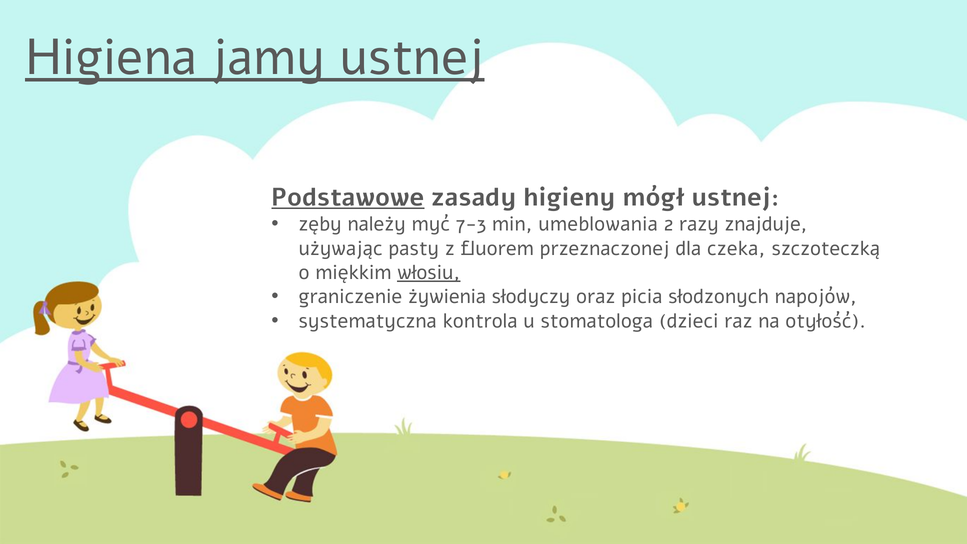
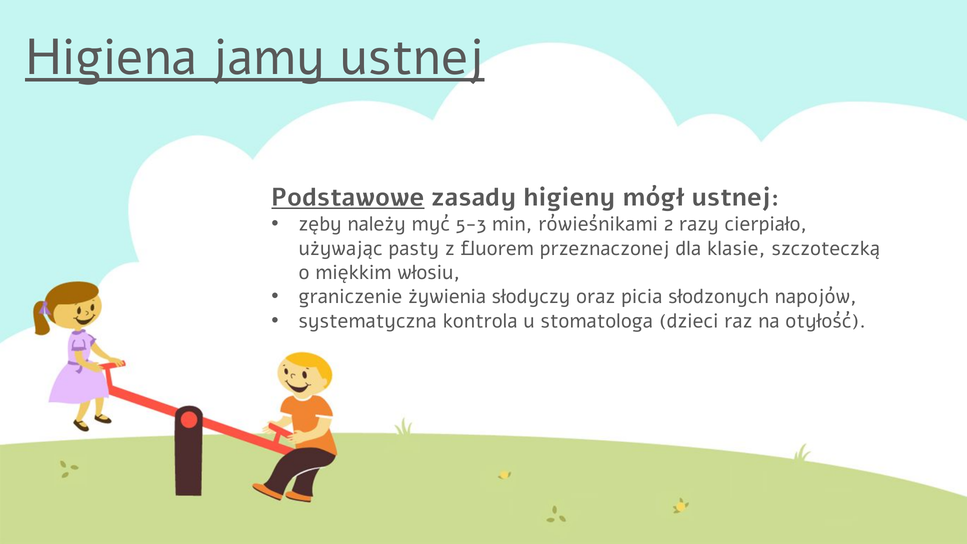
7-3: 7-3 -> 5-3 (471, 224)
umeblowania: umeblowania -> rówieśnikami (598, 224)
znajduje: znajduje -> cierpiało (766, 224)
czeka: czeka -> klasie (736, 248)
włosiu underline: present -> none (429, 273)
